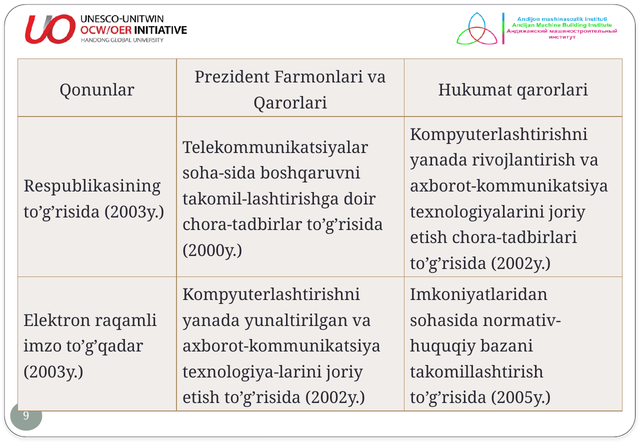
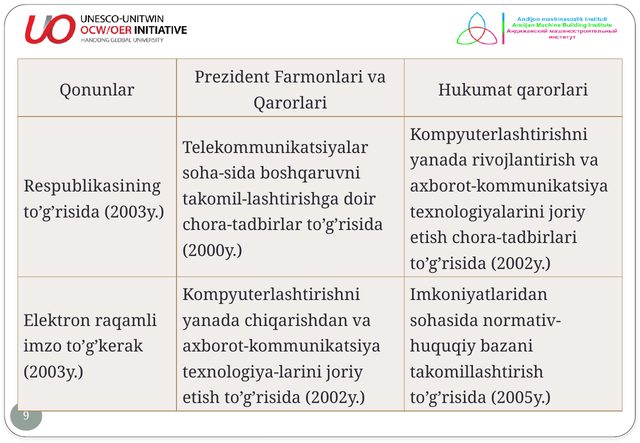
yunaltirilgan: yunaltirilgan -> chiqarishdan (296, 321)
to’g’qadar: to’g’qadar -> to’g’kerak (105, 347)
